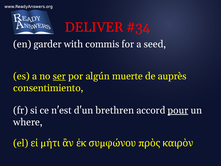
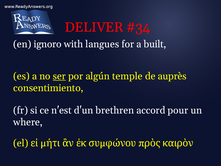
garder: garder -> ignoro (48, 44)
commis: commis -> langues (102, 44)
seed: seed -> built (155, 44)
muerte: muerte -> temple (127, 76)
pour underline: present -> none (178, 110)
